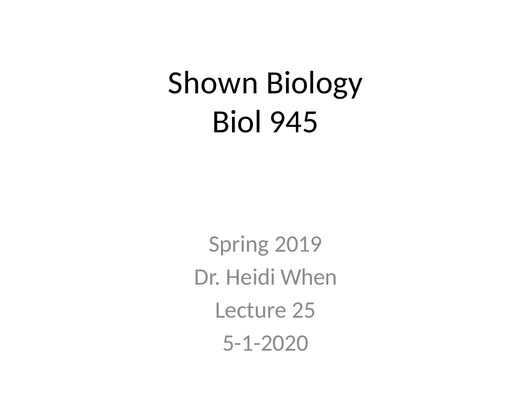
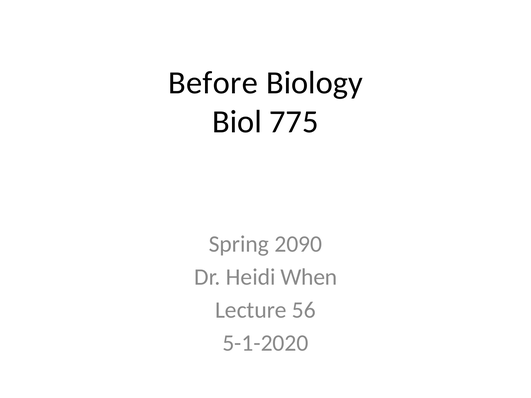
Shown: Shown -> Before (213, 83)
945: 945 -> 775 (294, 122)
2019: 2019 -> 2090 (298, 244)
25: 25 -> 56 (304, 310)
